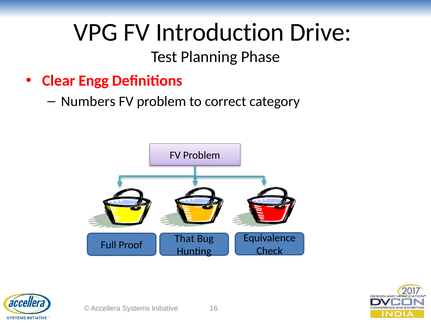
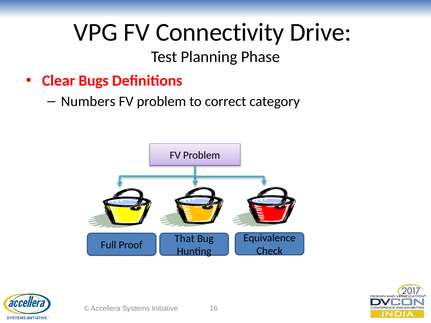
Introduction: Introduction -> Connectivity (220, 32)
Engg: Engg -> Bugs (94, 81)
